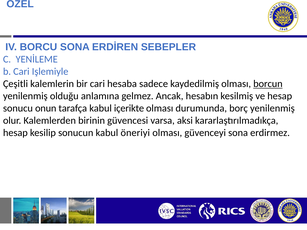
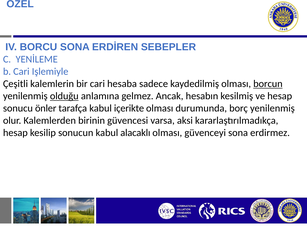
olduğu underline: none -> present (64, 96)
onun: onun -> önler (46, 108)
öneriyi: öneriyi -> alacaklı (135, 133)
